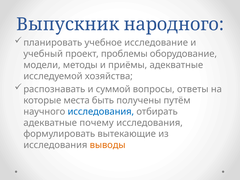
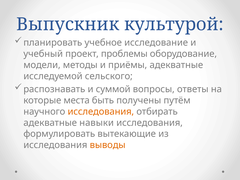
народного: народного -> культурой (174, 24)
хозяйства: хозяйства -> сельского (109, 76)
исследования colour: blue -> orange (101, 112)
почему: почему -> навыки (97, 123)
